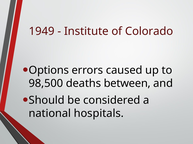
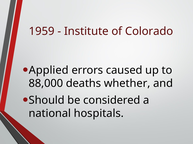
1949: 1949 -> 1959 (42, 31)
Options: Options -> Applied (49, 71)
98,500: 98,500 -> 88,000 (46, 84)
between: between -> whether (127, 84)
